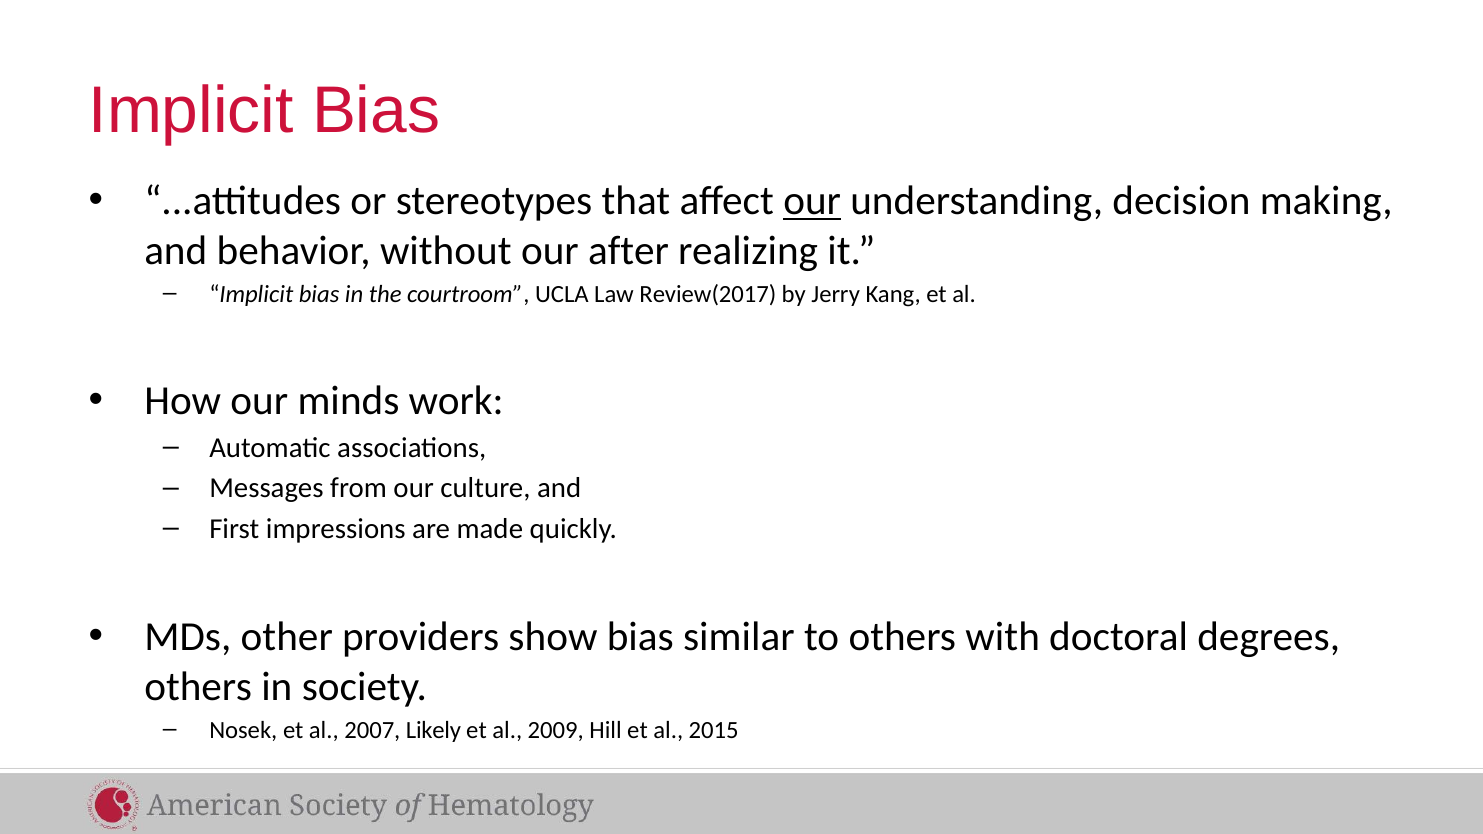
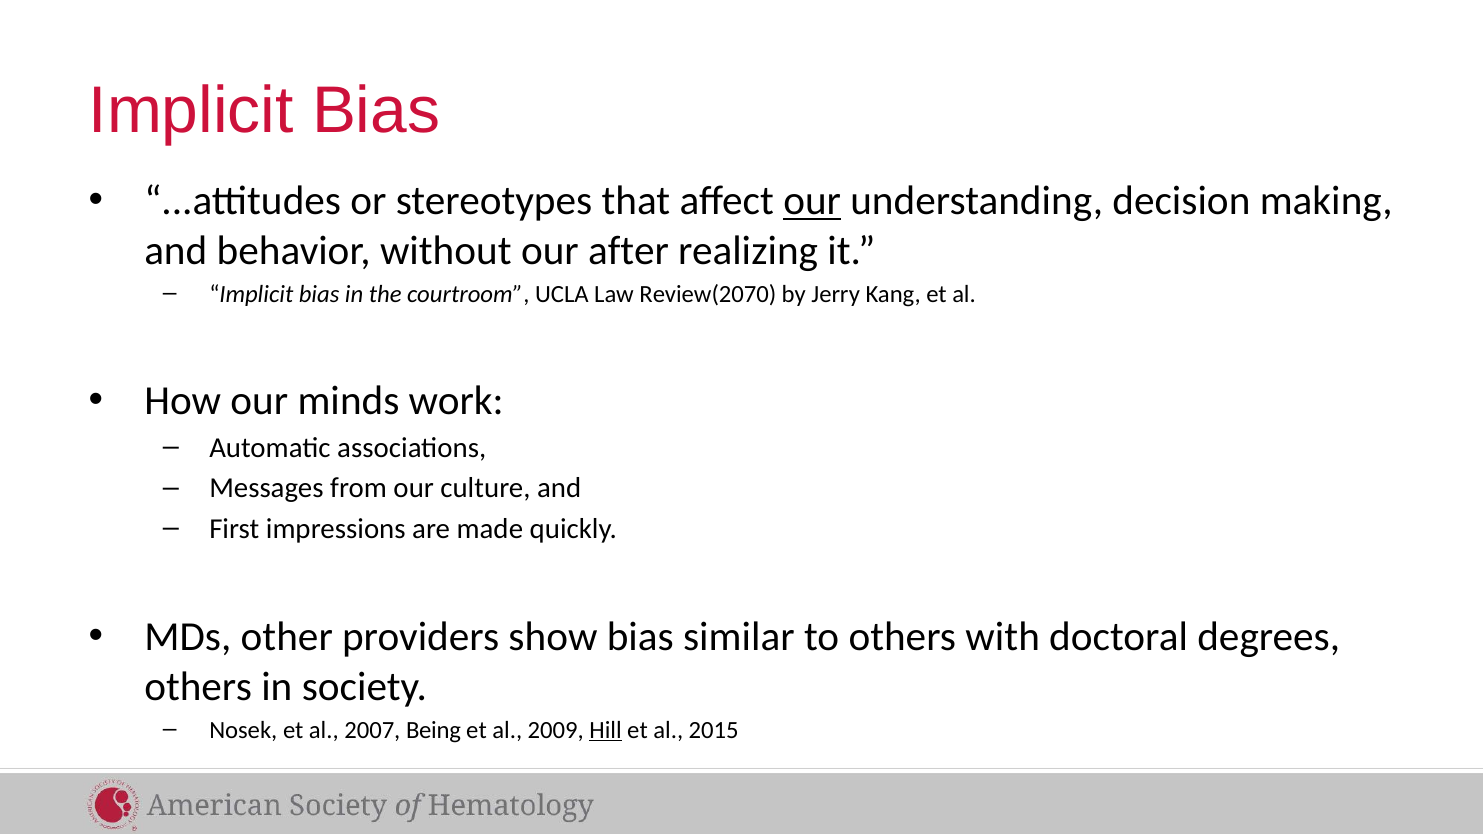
Review(2017: Review(2017 -> Review(2070 (708, 294)
Likely: Likely -> Being (433, 730)
Hill underline: none -> present (606, 730)
